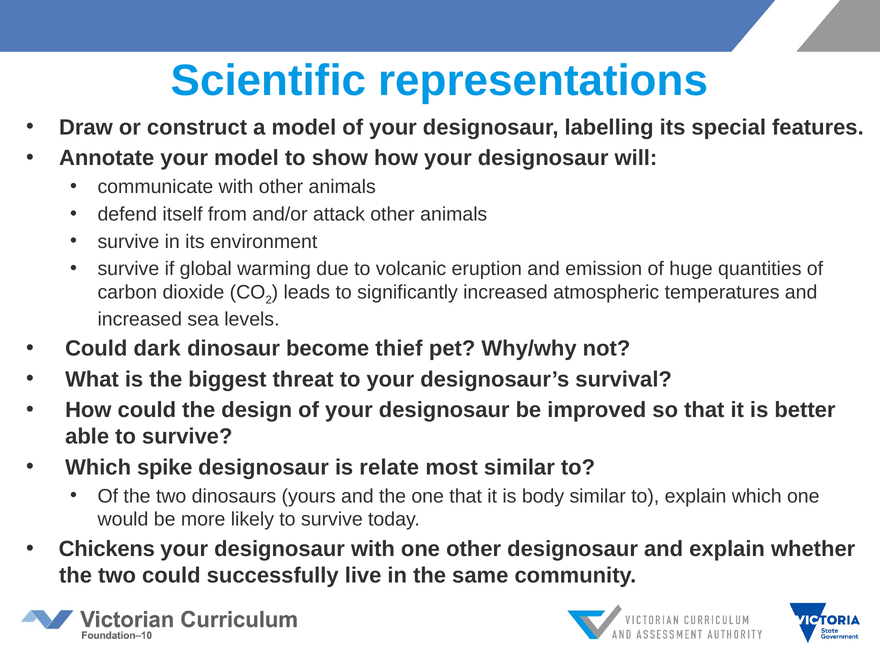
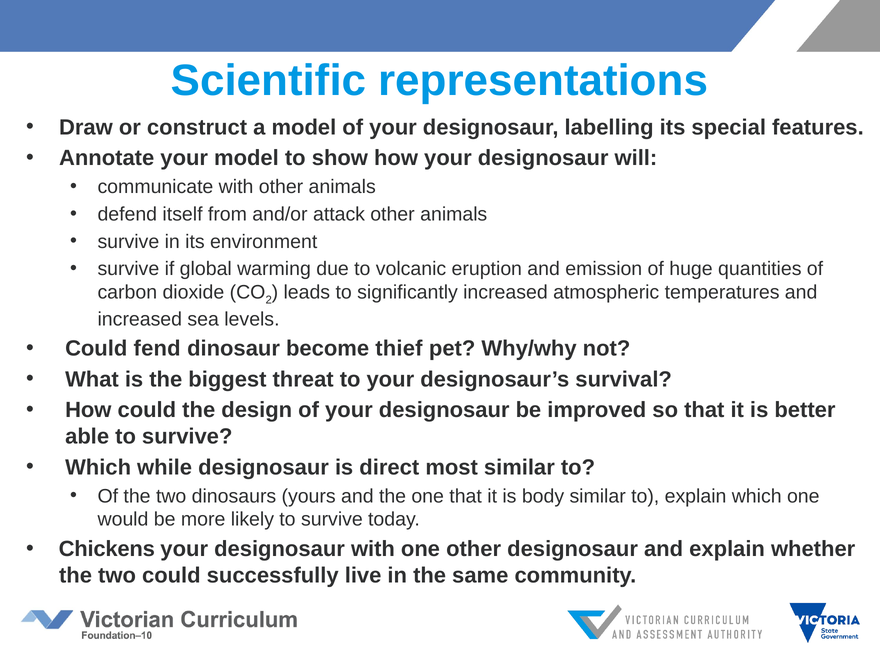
dark: dark -> fend (157, 349)
spike: spike -> while (165, 467)
relate: relate -> direct (389, 467)
